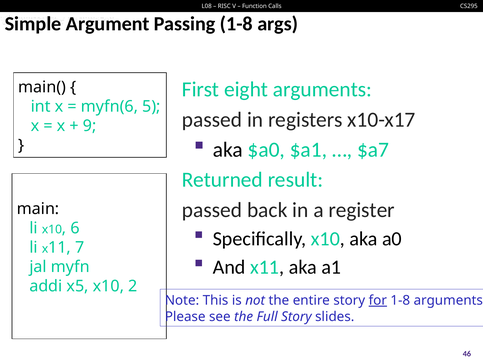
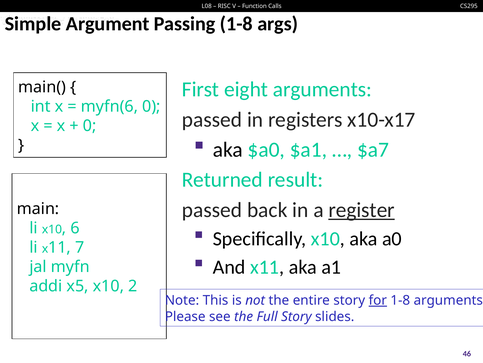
myfn(6 5: 5 -> 0 (151, 106)
9: 9 -> 0 (90, 125)
register underline: none -> present (362, 210)
